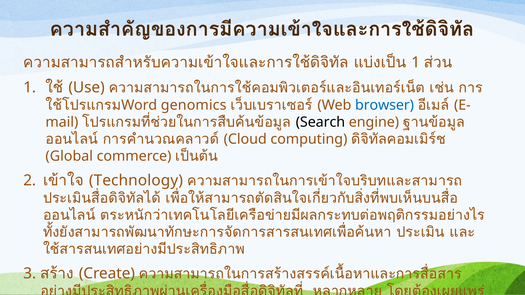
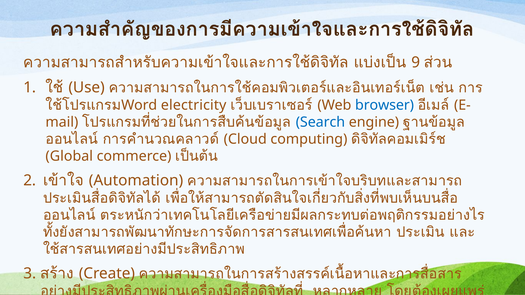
1: 1 -> 9 (416, 63)
genomics: genomics -> electricity (194, 105)
Search colour: black -> blue (320, 122)
Technology: Technology -> Automation (136, 181)
